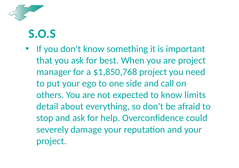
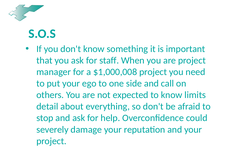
best: best -> staff (109, 61)
$1,850,768: $1,850,768 -> $1,000,008 (115, 72)
